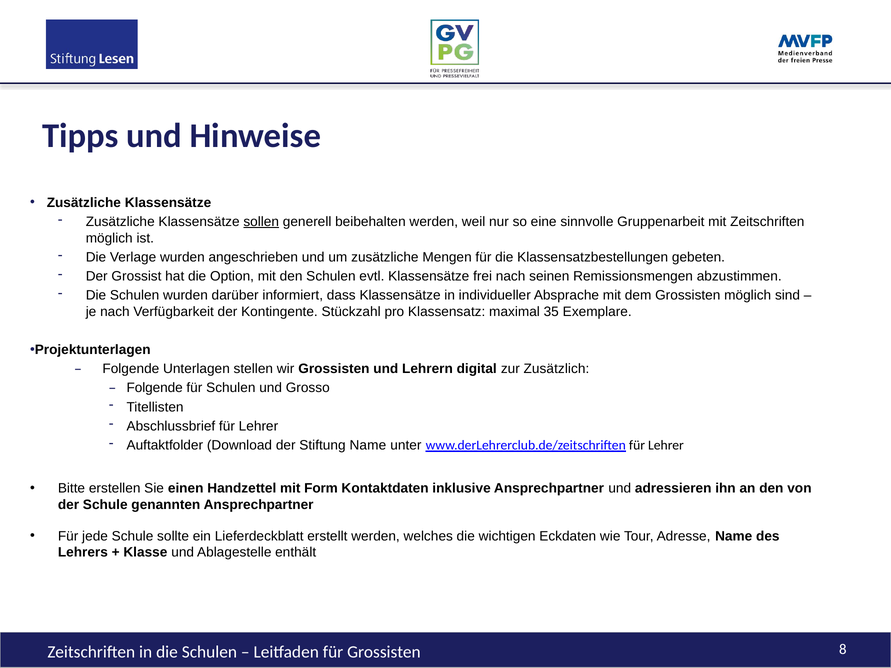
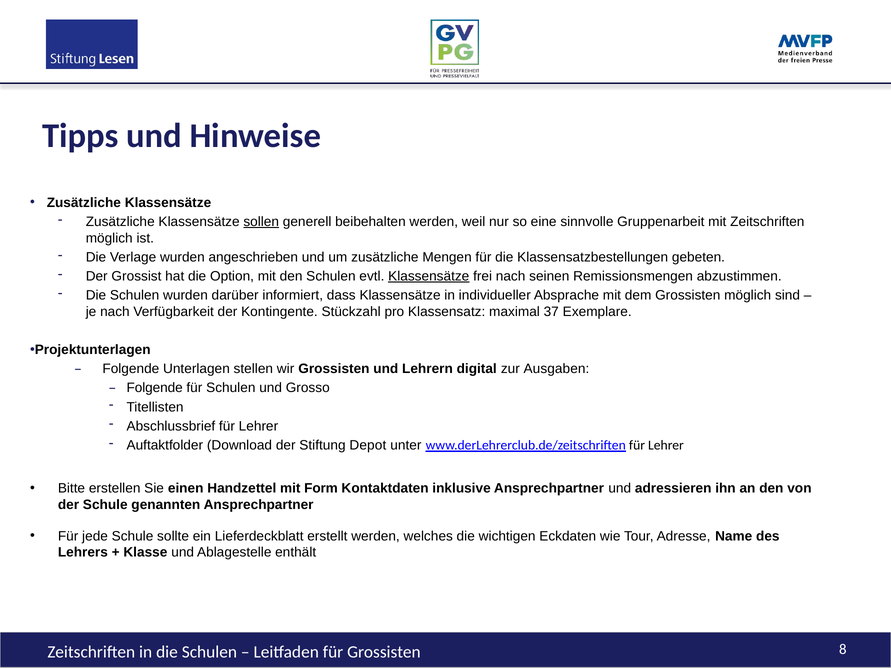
Klassensätze underline: none -> present (429, 276)
35: 35 -> 37 (551, 312)
Zusätzlich: Zusätzlich -> Ausgaben (556, 369)
Stiftung Name: Name -> Depot (368, 445)
